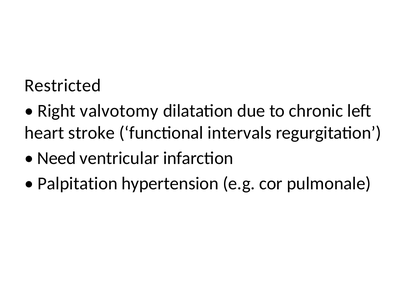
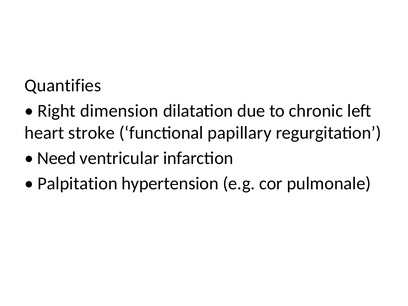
Restricted: Restricted -> Quantifies (63, 86)
valvotomy: valvotomy -> dimension (119, 111)
intervals: intervals -> papillary (240, 133)
